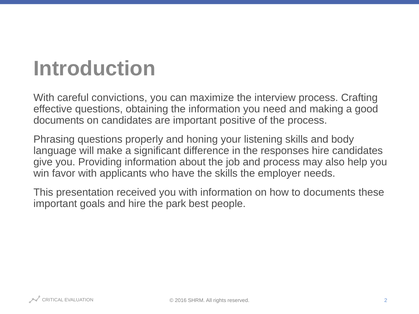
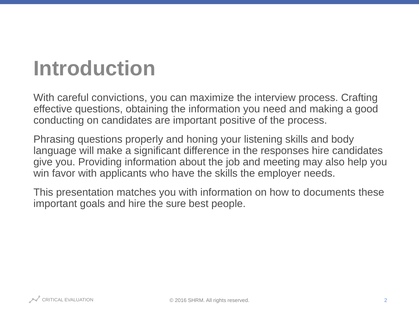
documents: documents -> conducting (59, 120)
and process: process -> meeting (282, 162)
received: received -> matches (136, 193)
park: park -> sure (176, 204)
